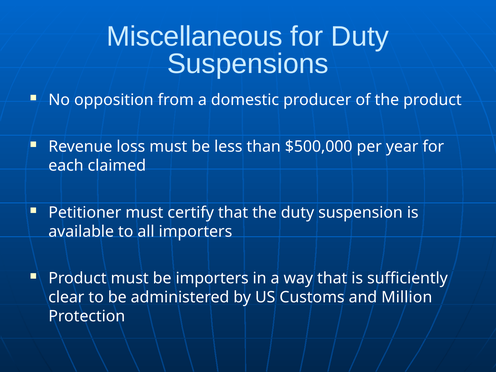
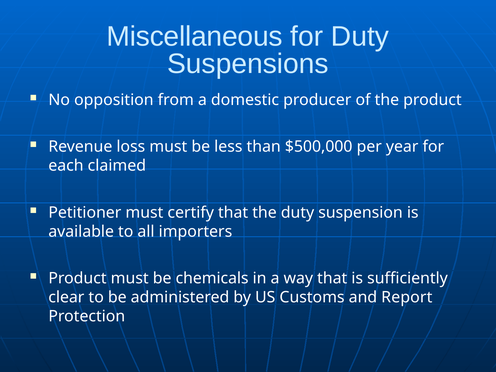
be importers: importers -> chemicals (212, 278)
Million: Million -> Report (407, 297)
